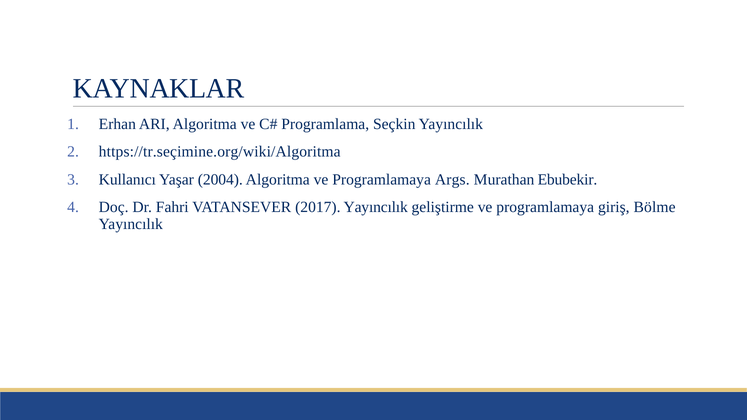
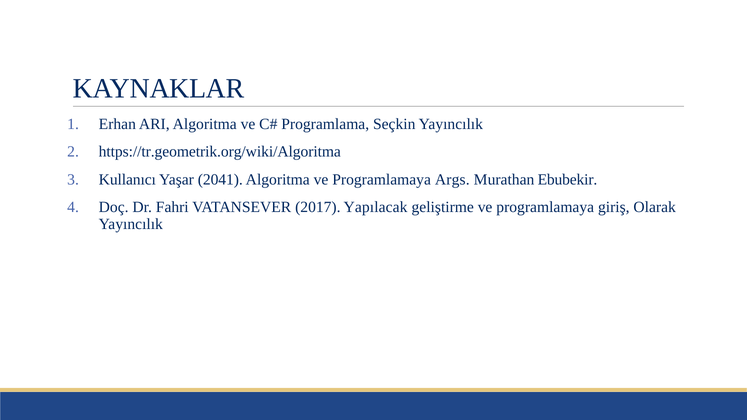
https://tr.seçimine.org/wiki/Algoritma: https://tr.seçimine.org/wiki/Algoritma -> https://tr.geometrik.org/wiki/Algoritma (220, 152)
2004: 2004 -> 2041 (220, 180)
2017 Yayıncılık: Yayıncılık -> Yapılacak (376, 207)
Bölme: Bölme -> Olarak (655, 207)
